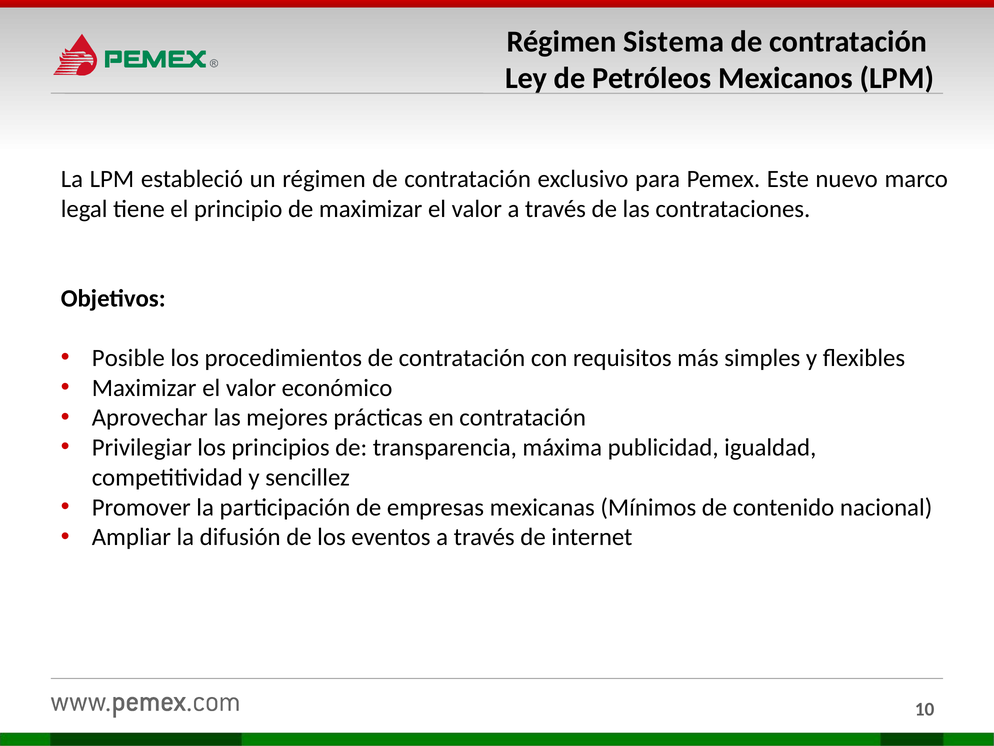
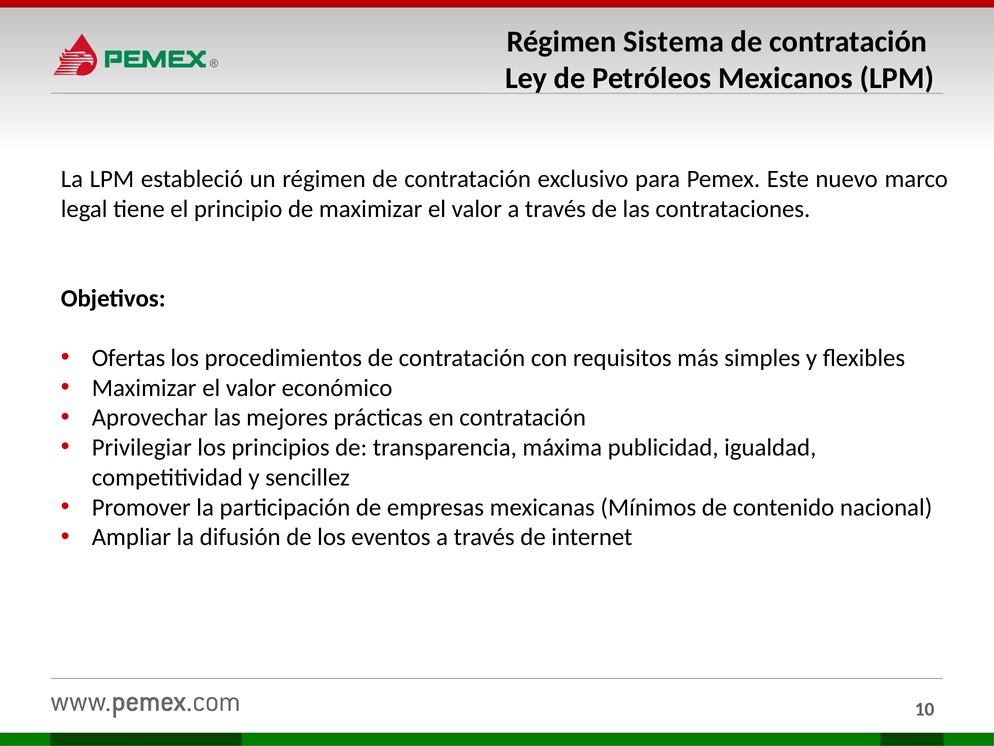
Posible: Posible -> Ofertas (128, 358)
